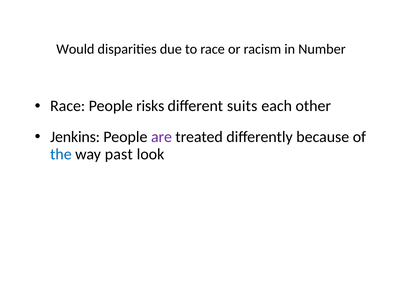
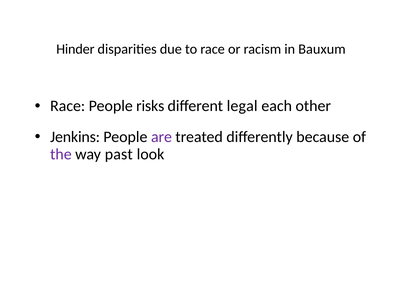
Would: Would -> Hinder (75, 49)
Number: Number -> Bauxum (322, 49)
suits: suits -> legal (242, 106)
the colour: blue -> purple (61, 154)
